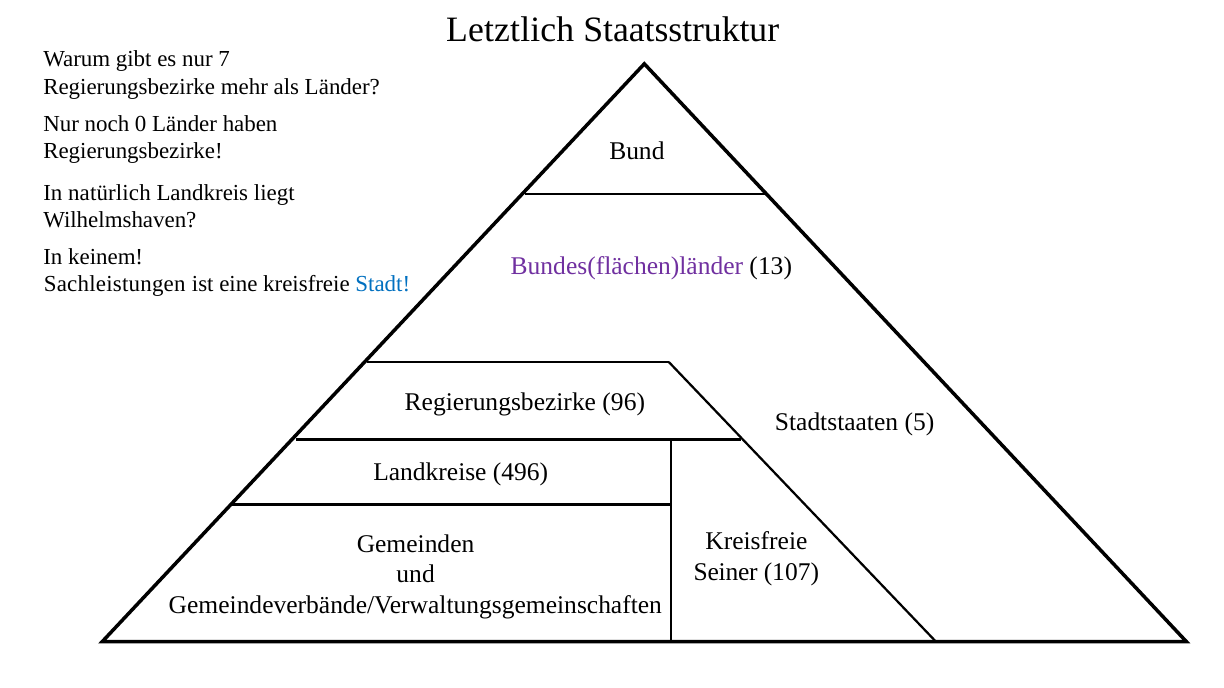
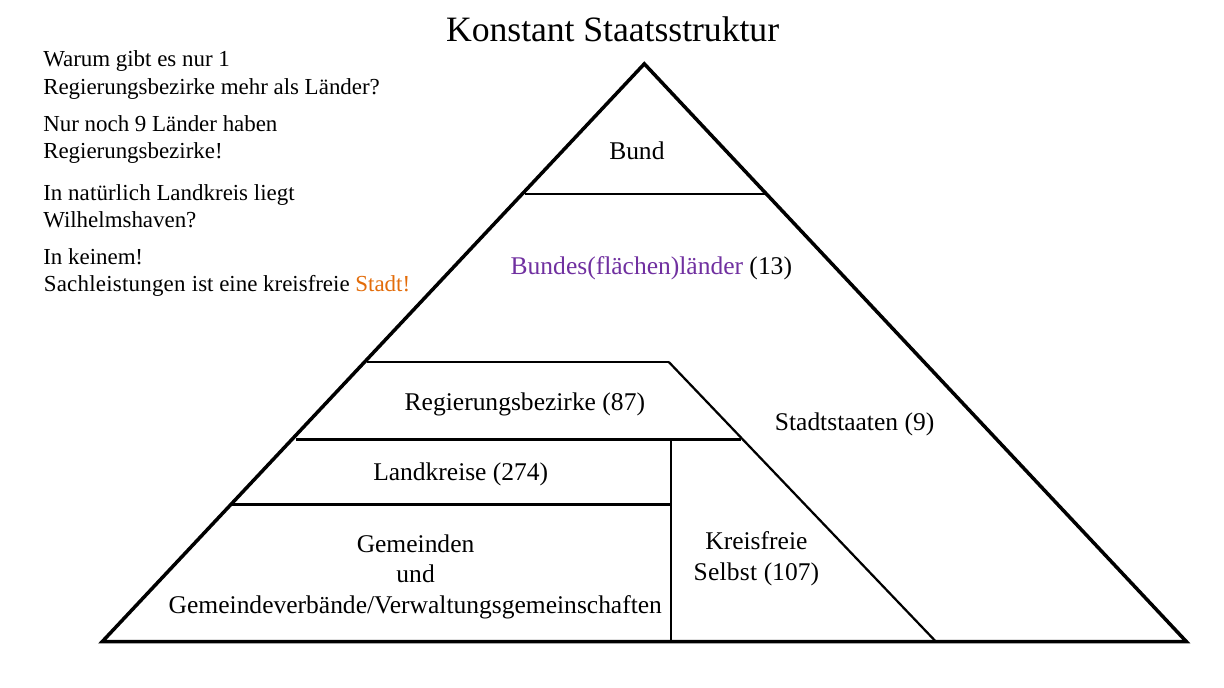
Letztlich: Letztlich -> Konstant (510, 29)
7: 7 -> 1 (224, 59)
noch 0: 0 -> 9 (141, 124)
Stadt colour: blue -> orange (383, 285)
96: 96 -> 87 (624, 403)
Stadtstaaten 5: 5 -> 9 (919, 423)
496: 496 -> 274 (521, 472)
Seiner: Seiner -> Selbst (725, 572)
